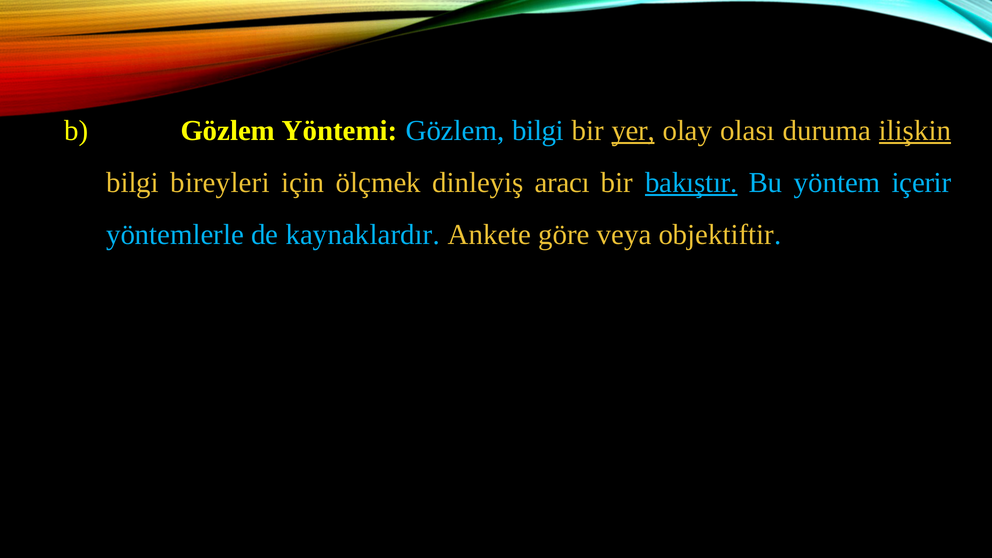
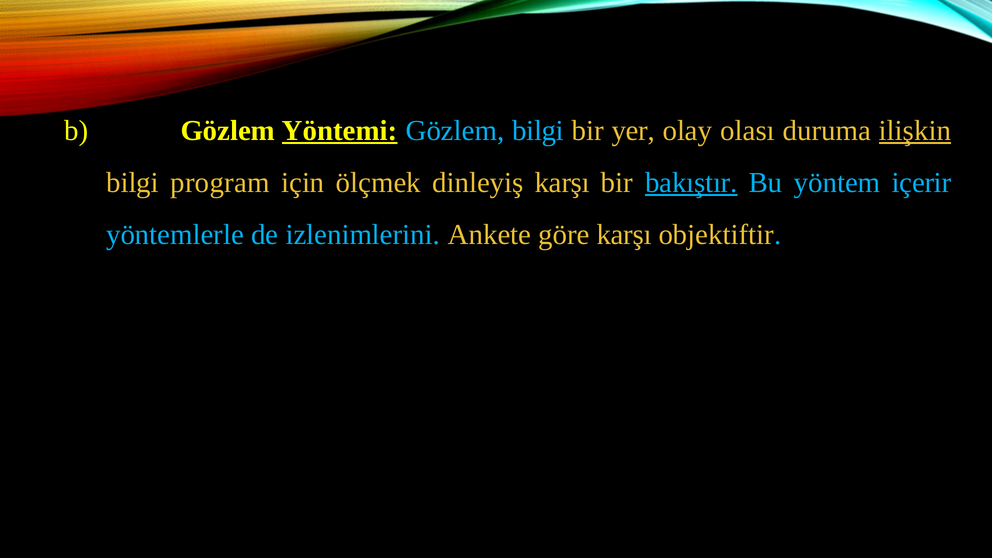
Yöntemi underline: none -> present (340, 131)
yer underline: present -> none (633, 131)
bireyleri: bireyleri -> program (220, 183)
dinleyiş aracı: aracı -> karşı (562, 183)
kaynaklardır: kaynaklardır -> izlenimlerini (363, 235)
göre veya: veya -> karşı (624, 235)
